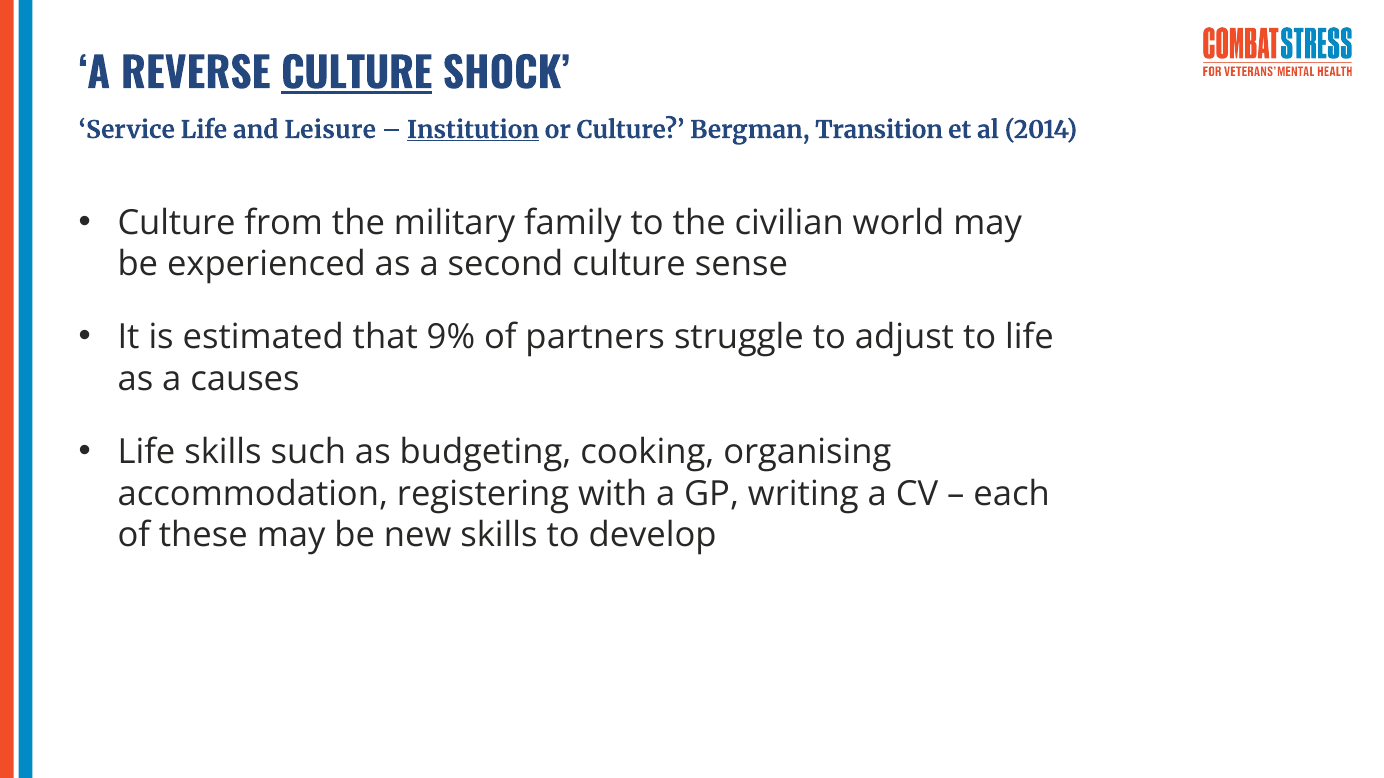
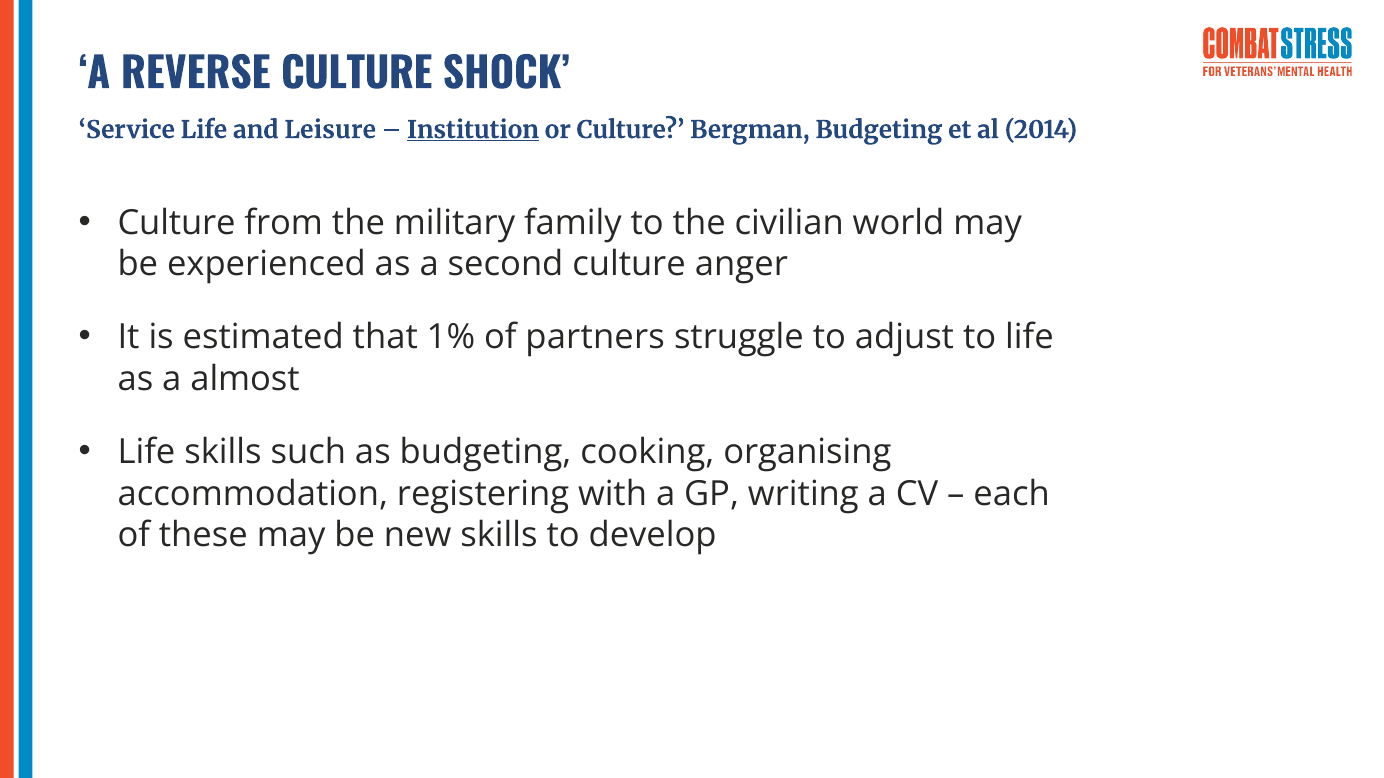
CULTURE underline: present -> none (357, 74)
Bergman Transition: Transition -> Budgeting (879, 130)
sense: sense -> anger (741, 264)
9%: 9% -> 1% (451, 338)
causes: causes -> almost (245, 379)
